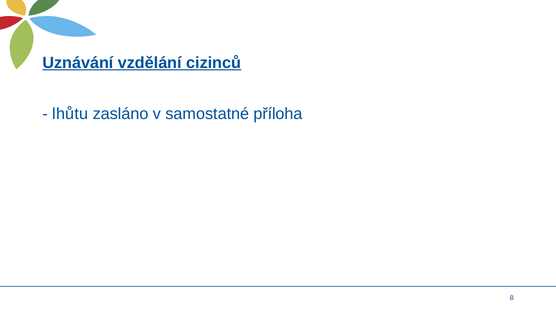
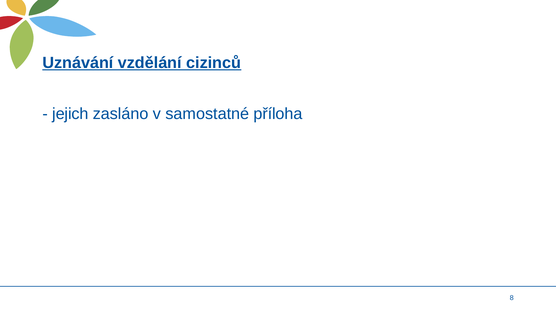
lhůtu: lhůtu -> jejich (70, 114)
